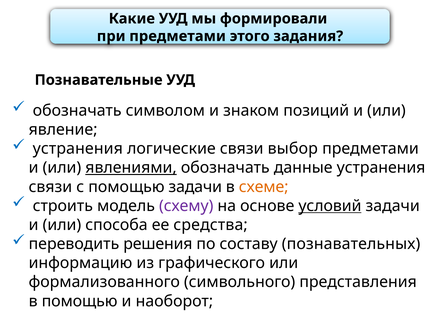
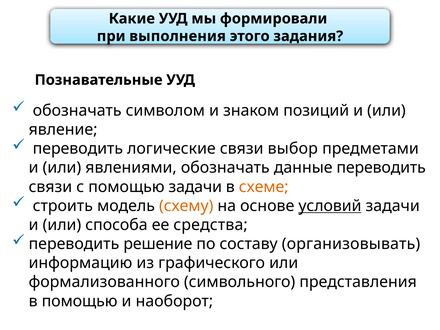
при предметами: предметами -> выполнения (178, 36)
устранения: устранения -> переводить (78, 149)
явлениями underline: present -> none (131, 168)
данные устранения: устранения -> переводить (381, 168)
схему colour: purple -> orange (186, 206)
решения: решения -> решение (158, 244)
познавательных: познавательных -> организовывать (351, 244)
